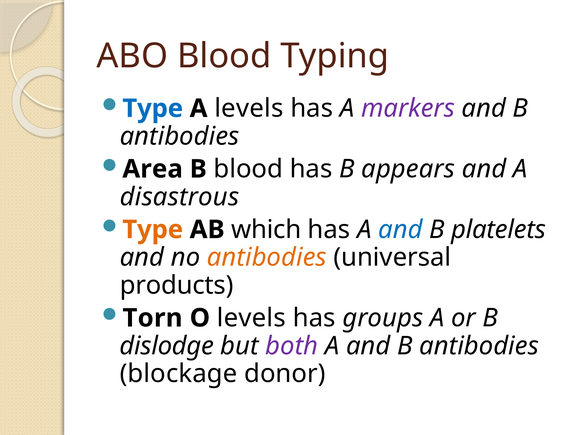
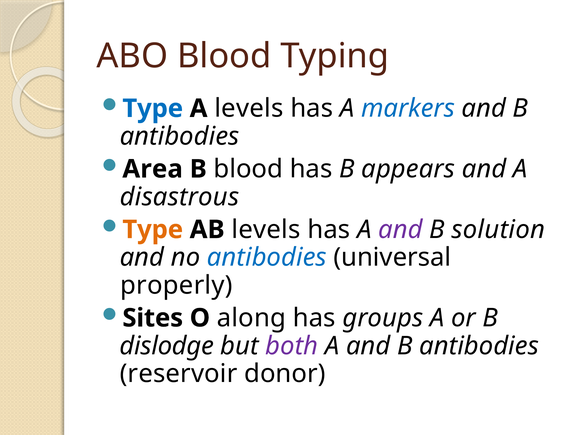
markers colour: purple -> blue (408, 108)
AB which: which -> levels (266, 229)
and colour: blue -> purple (400, 229)
platelets: platelets -> solution (498, 229)
antibodies colour: orange -> blue (267, 257)
products: products -> properly (176, 285)
Torn: Torn -> Sites (153, 317)
O levels: levels -> along (251, 317)
blockage: blockage -> reservoir (179, 373)
